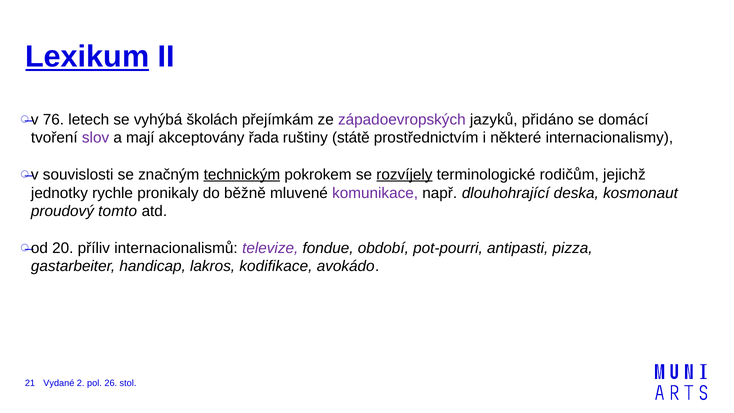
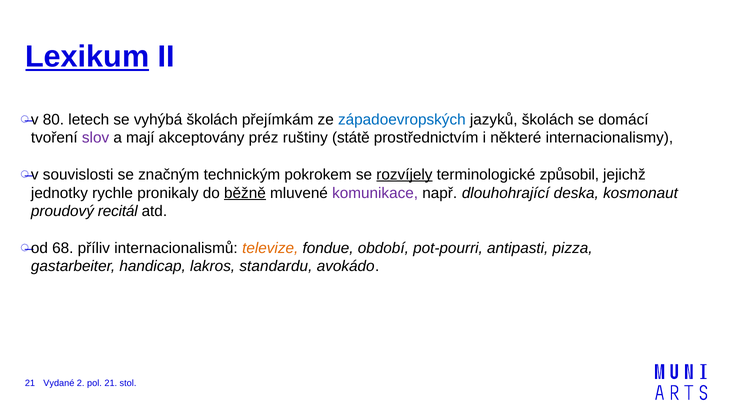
76: 76 -> 80 (53, 119)
západoevropských colour: purple -> blue (402, 119)
jazyků přidáno: přidáno -> školách (548, 119)
řada: řada -> préz (264, 138)
technickým underline: present -> none (242, 175)
rodičům: rodičům -> způsobil (569, 175)
běžně underline: none -> present (245, 193)
tomto: tomto -> recitál (118, 211)
20: 20 -> 68 (63, 248)
televize colour: purple -> orange (270, 248)
kodifikace: kodifikace -> standardu (276, 266)
pol 26: 26 -> 21 (111, 383)
